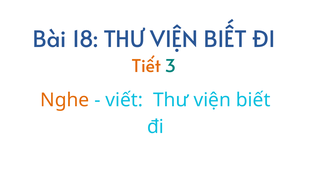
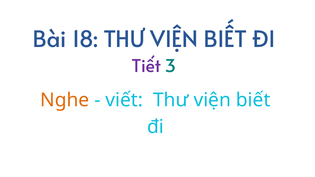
Tiết colour: orange -> purple (146, 66)
